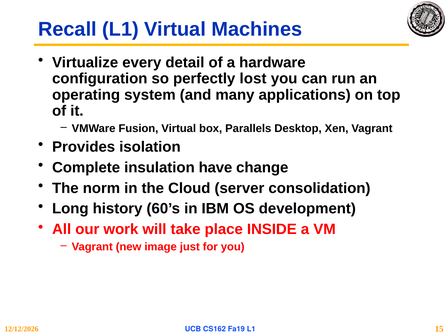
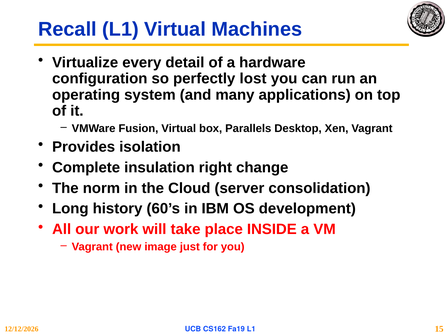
have: have -> right (215, 168)
